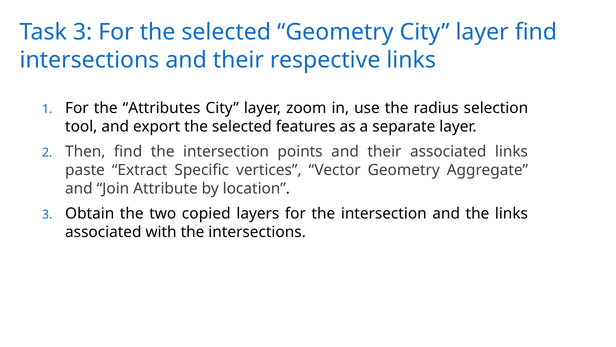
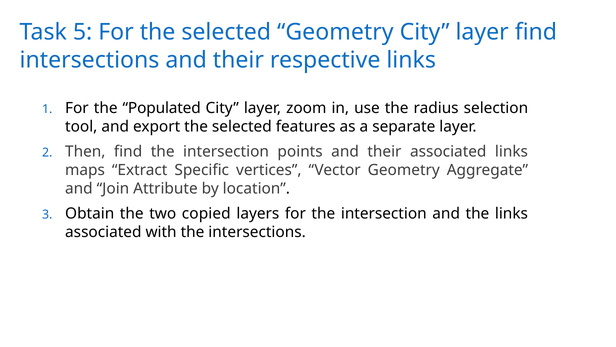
Task 3: 3 -> 5 (83, 32)
Attributes: Attributes -> Populated (162, 108)
paste: paste -> maps (85, 170)
